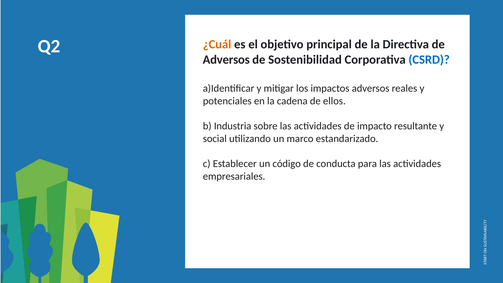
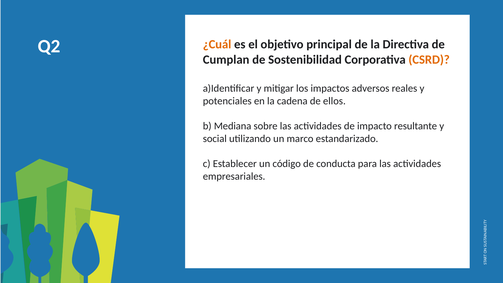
Adversos: Adversos -> Cumplan (226, 60)
CSRD colour: blue -> orange (429, 60)
Industria: Industria -> Mediana (233, 126)
